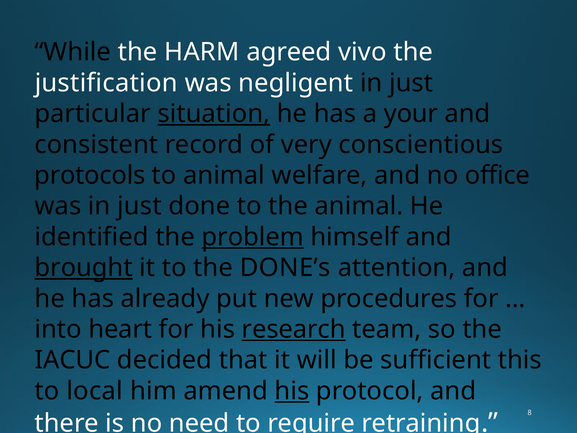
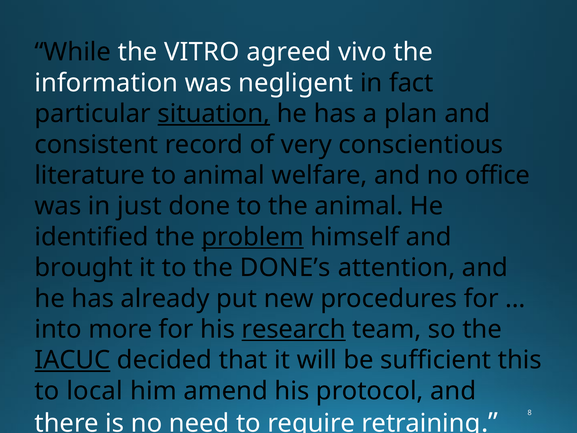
HARM: HARM -> VITRO (202, 52)
justification: justification -> information (106, 83)
negligent in just: just -> fact (411, 83)
your: your -> plan (411, 114)
protocols: protocols -> literature (90, 175)
brought underline: present -> none (84, 268)
heart: heart -> more (120, 329)
IACUC underline: none -> present (72, 360)
his underline: present -> none (292, 391)
